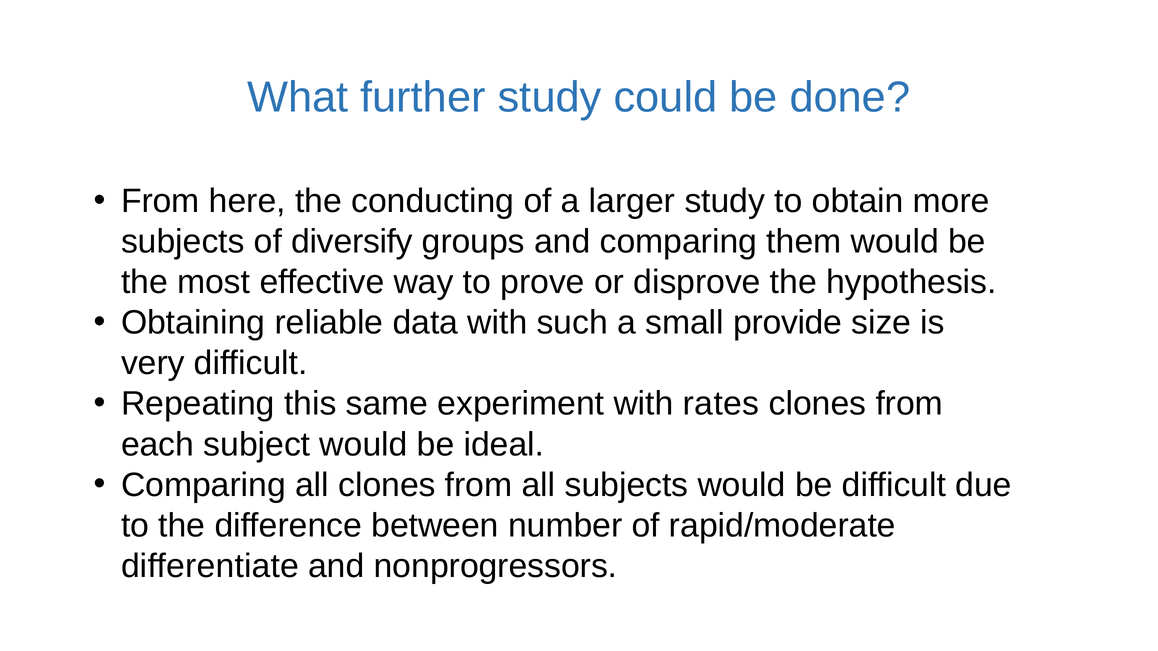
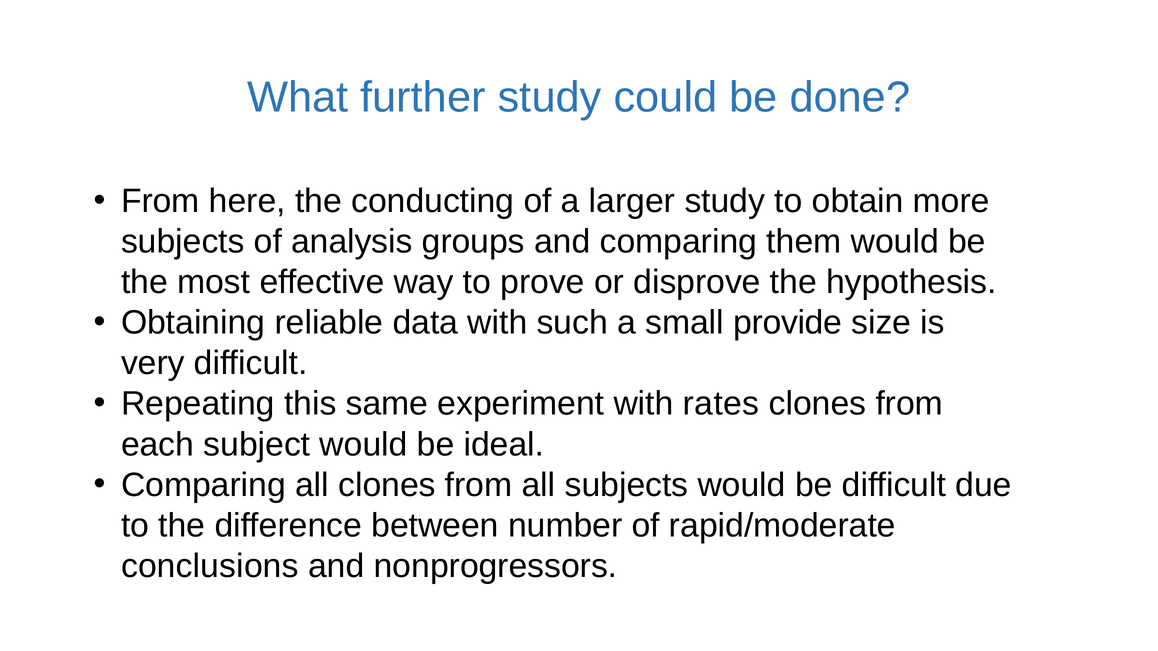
diversify: diversify -> analysis (352, 242)
differentiate: differentiate -> conclusions (210, 566)
